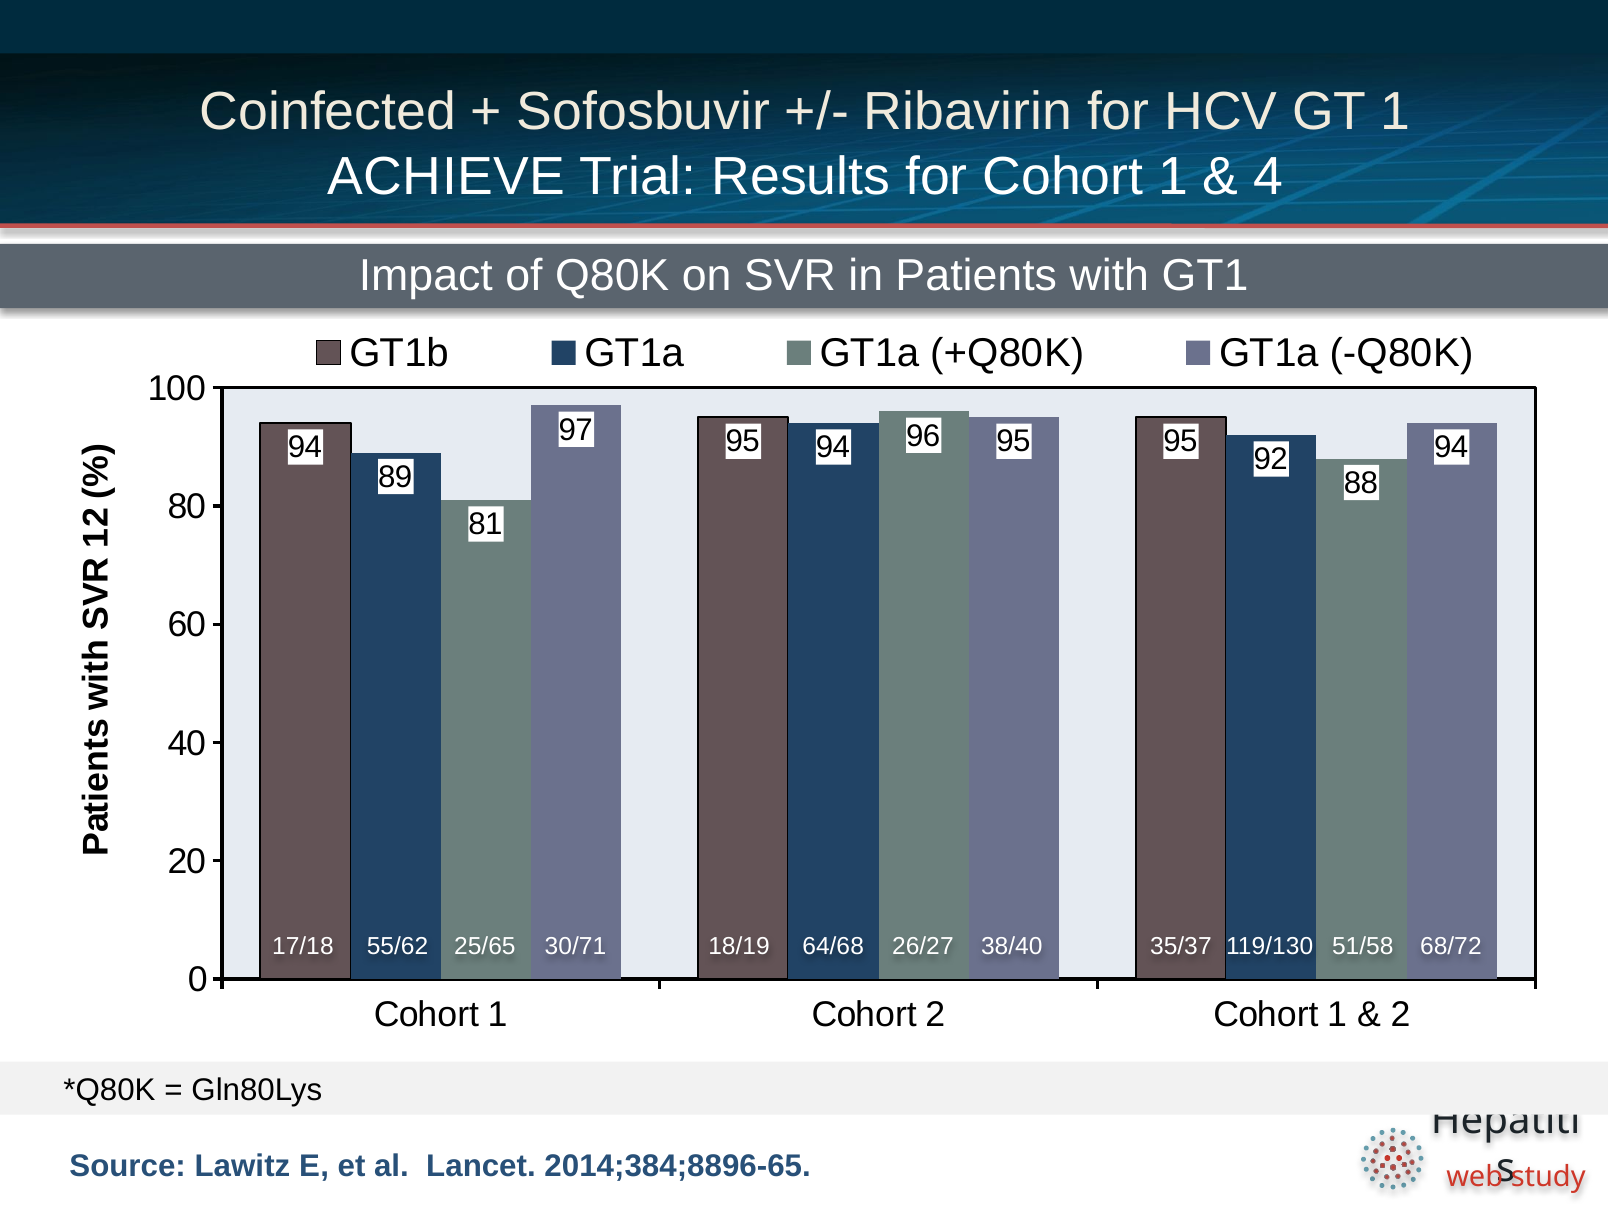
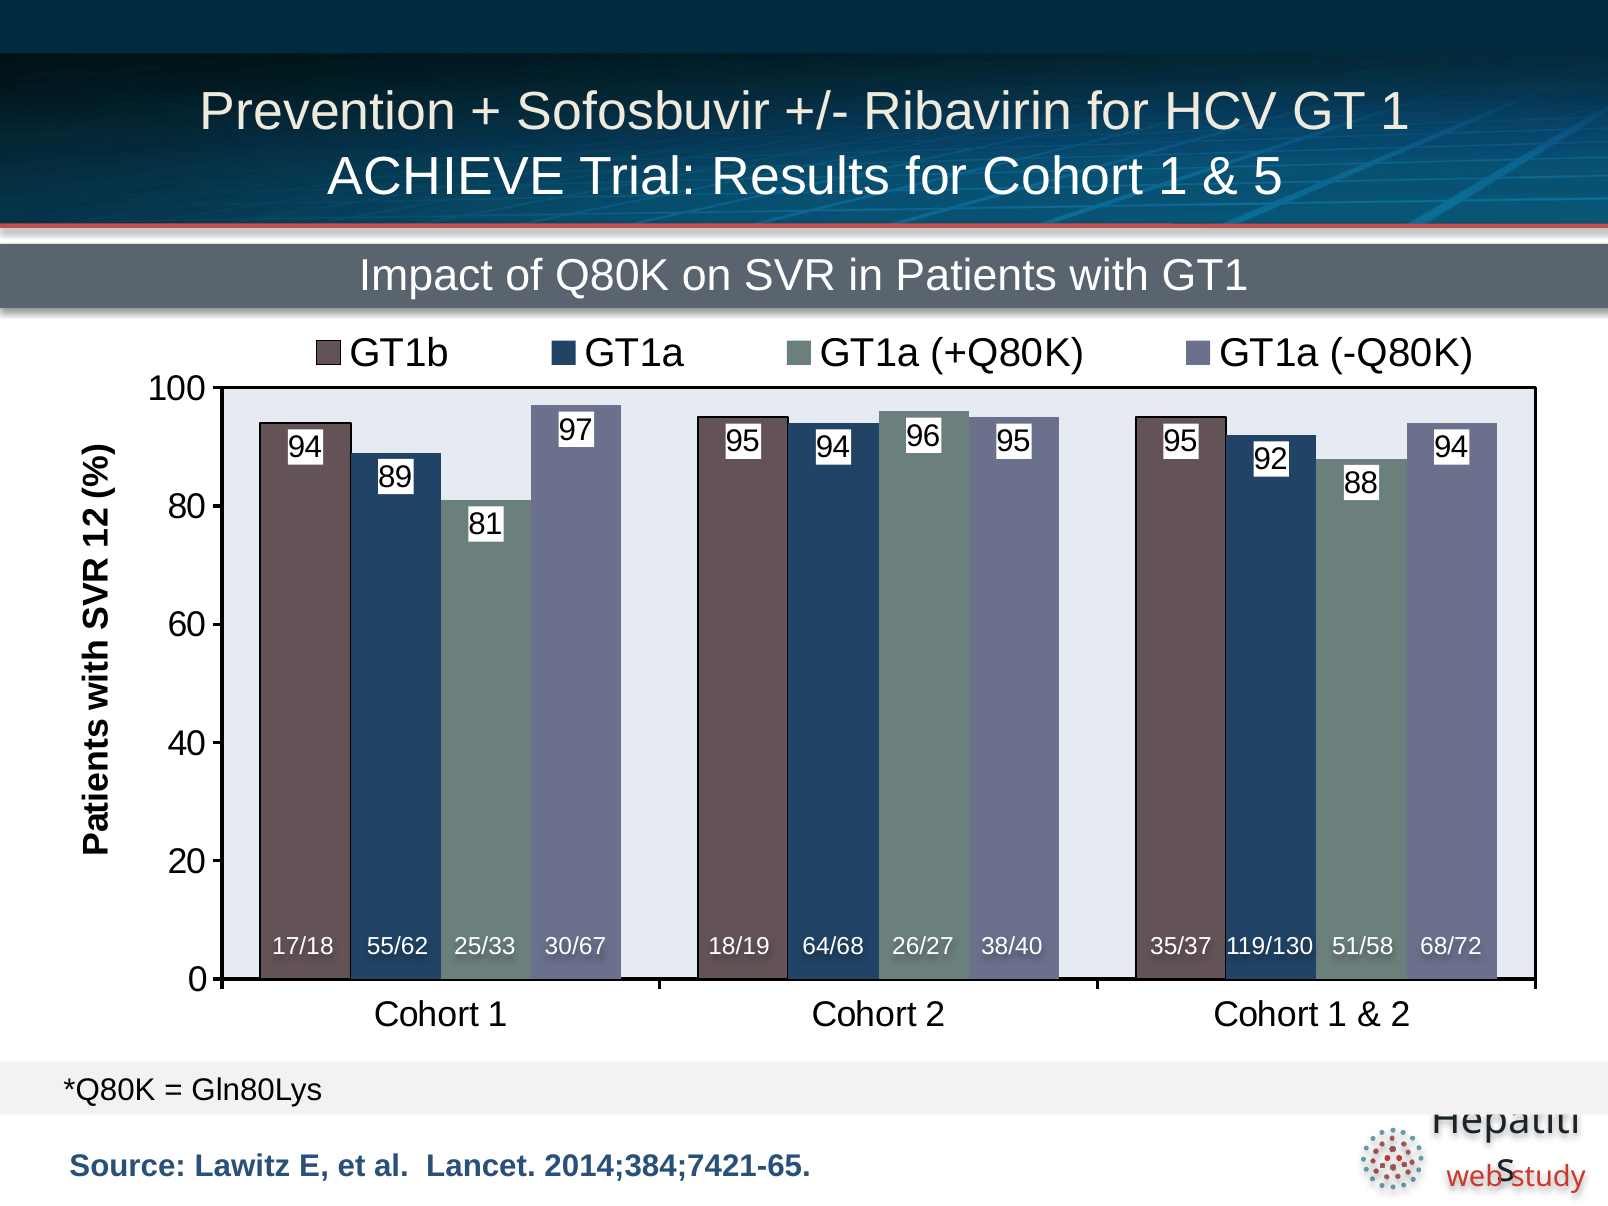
Coinfected: Coinfected -> Prevention (328, 112)
4: 4 -> 5 (1268, 177)
25/65: 25/65 -> 25/33 (485, 946)
30/71: 30/71 -> 30/67 (575, 946)
2014;384;8896-65: 2014;384;8896-65 -> 2014;384;7421-65 (678, 1167)
